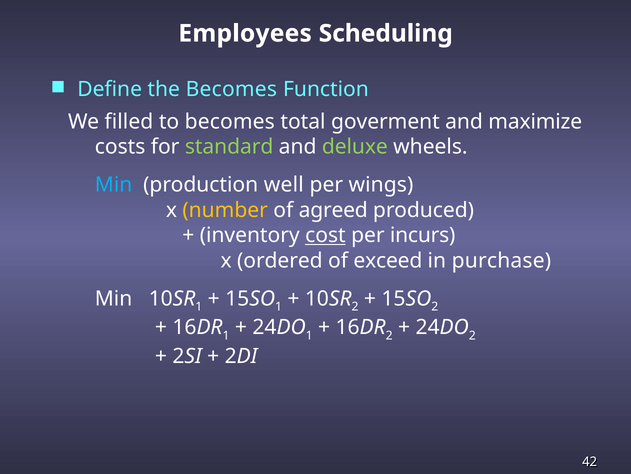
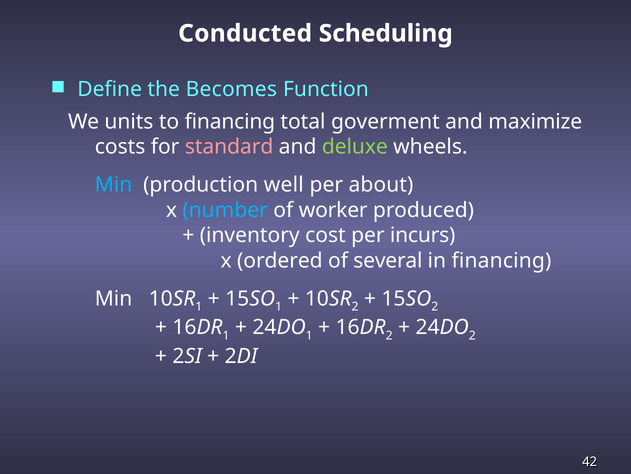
Employees: Employees -> Conducted (245, 33)
filled: filled -> units (129, 122)
to becomes: becomes -> financing (230, 122)
standard colour: light green -> pink (229, 147)
wings: wings -> about (381, 185)
number colour: yellow -> light blue (225, 210)
agreed: agreed -> worker (333, 210)
cost underline: present -> none (325, 235)
exceed: exceed -> several (388, 260)
in purchase: purchase -> financing (501, 260)
